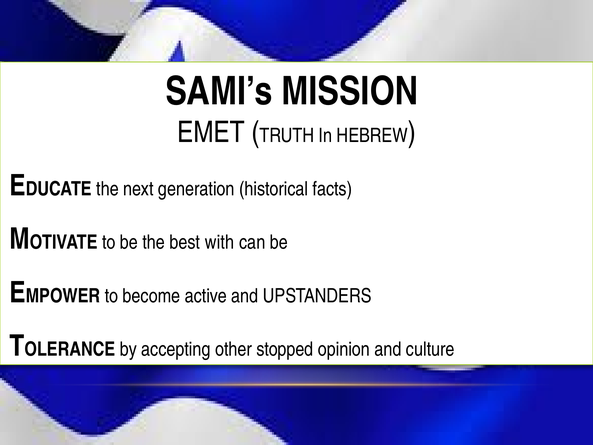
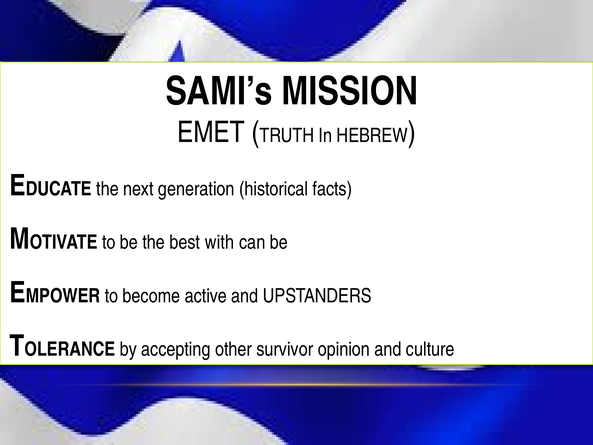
stopped: stopped -> survivor (285, 349)
